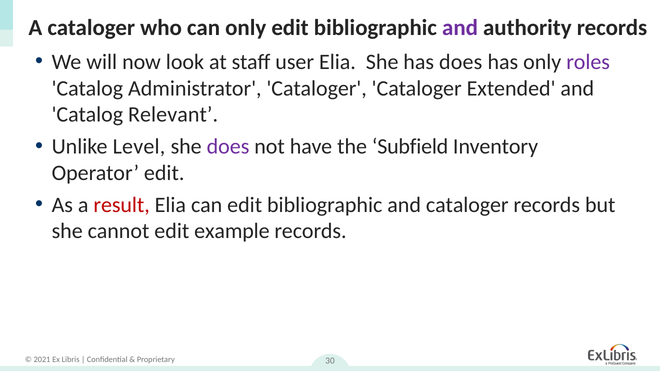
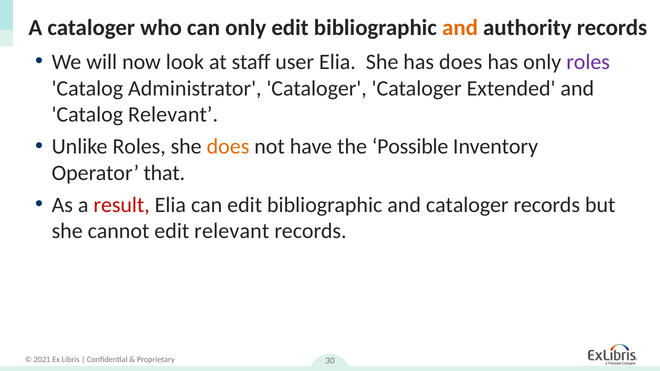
and colour: purple -> orange (460, 27)
Unlike Level: Level -> Roles (139, 147)
does colour: purple -> orange (228, 147)
Subfield: Subfield -> Possible (410, 147)
Operator edit: edit -> that (164, 173)
edit example: example -> relevant (232, 231)
